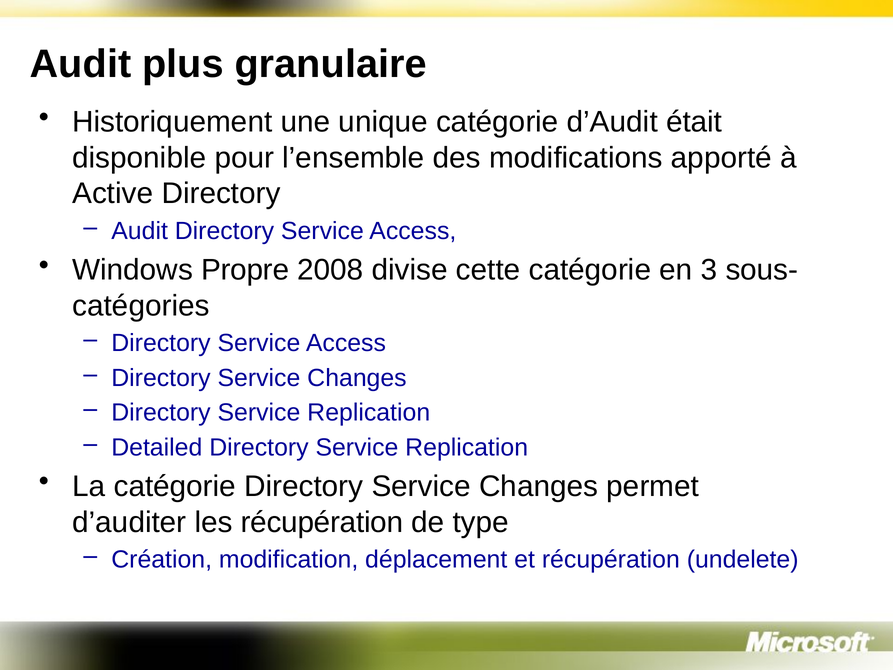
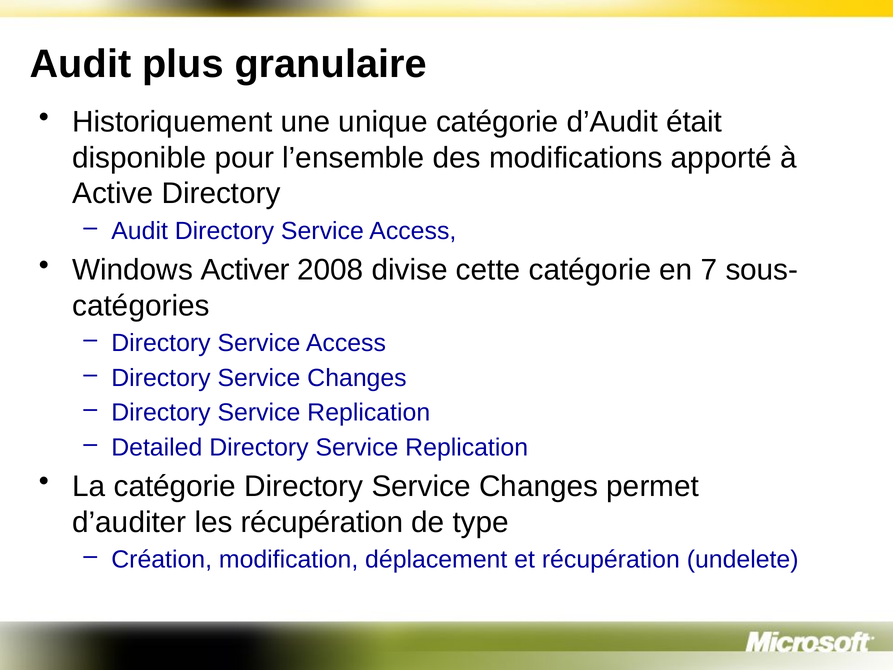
Propre: Propre -> Activer (245, 270)
3: 3 -> 7 (709, 270)
